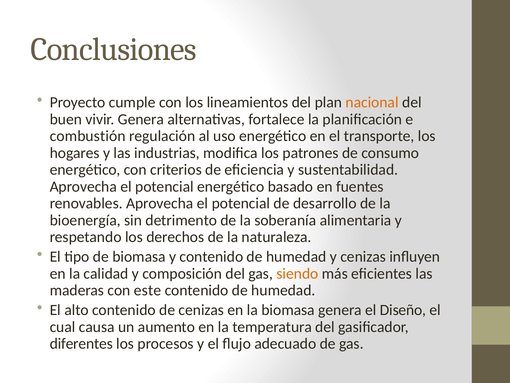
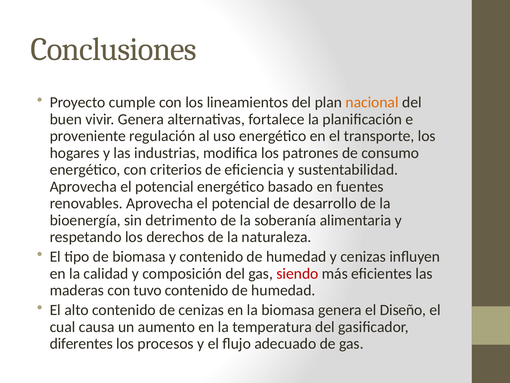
combustión: combustión -> proveniente (88, 136)
siendo colour: orange -> red (297, 273)
este: este -> tuvo (148, 290)
